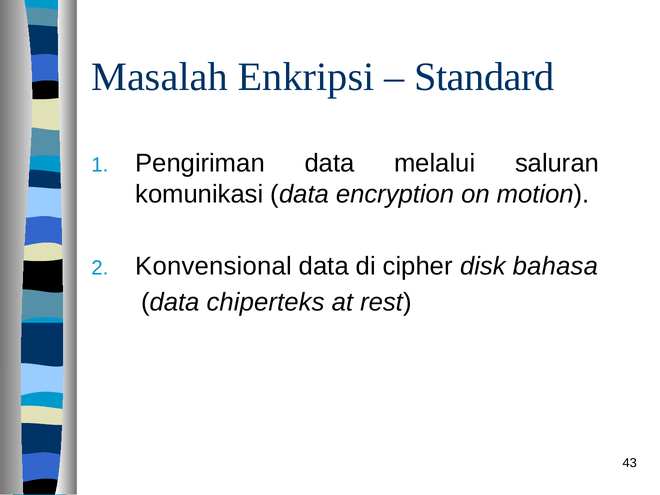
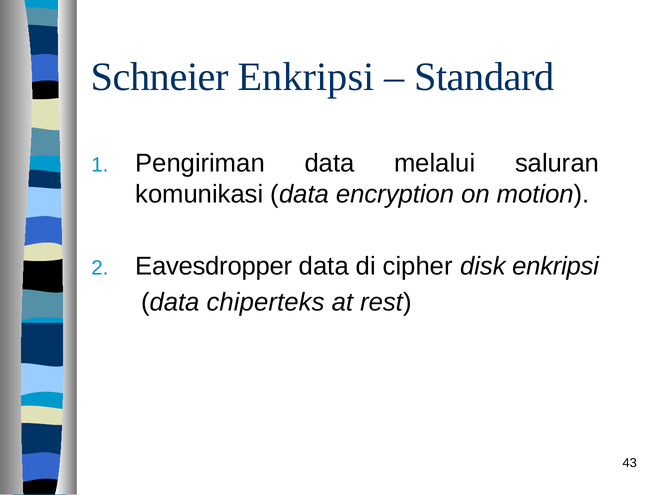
Masalah: Masalah -> Schneier (160, 77)
Konvensional: Konvensional -> Eavesdropper (214, 266)
disk bahasa: bahasa -> enkripsi (556, 266)
